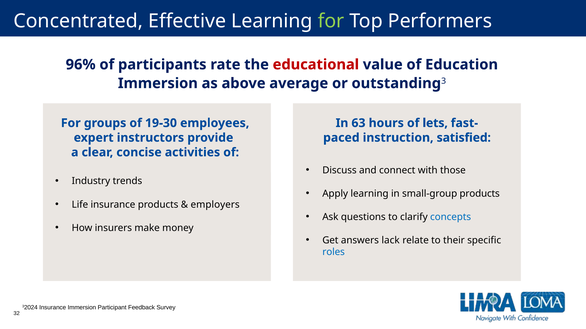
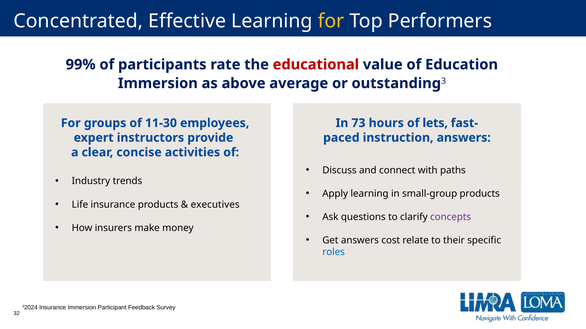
for colour: light green -> yellow (331, 21)
96%: 96% -> 99% (81, 65)
19-30: 19-30 -> 11-30 (161, 123)
63: 63 -> 73 (358, 123)
instruction satisfied: satisfied -> answers (464, 138)
those: those -> paths (453, 170)
employers: employers -> executives (215, 205)
concepts colour: blue -> purple (451, 217)
lack: lack -> cost (391, 241)
